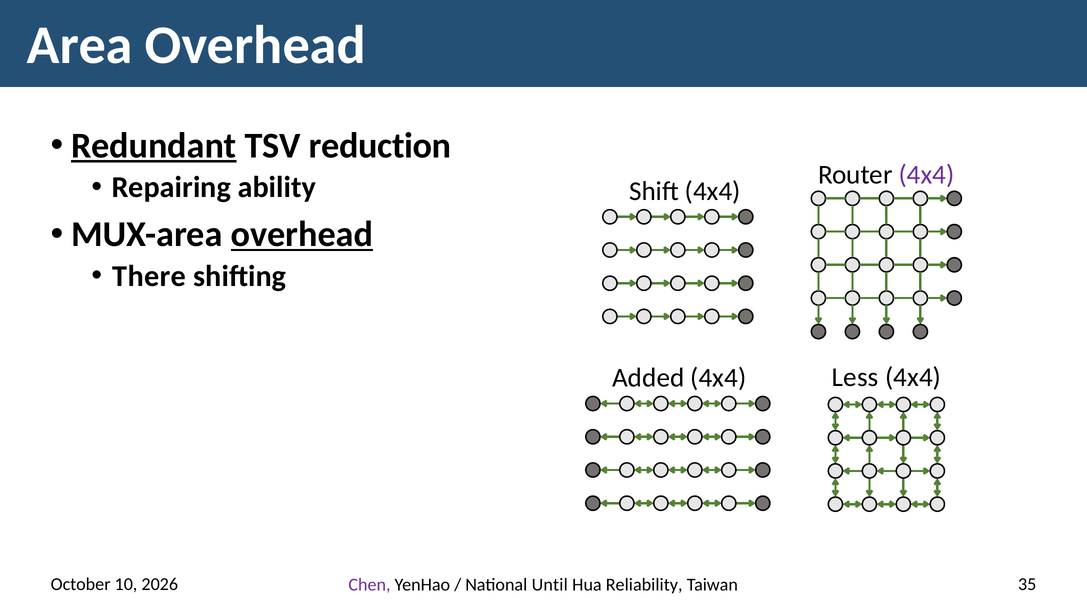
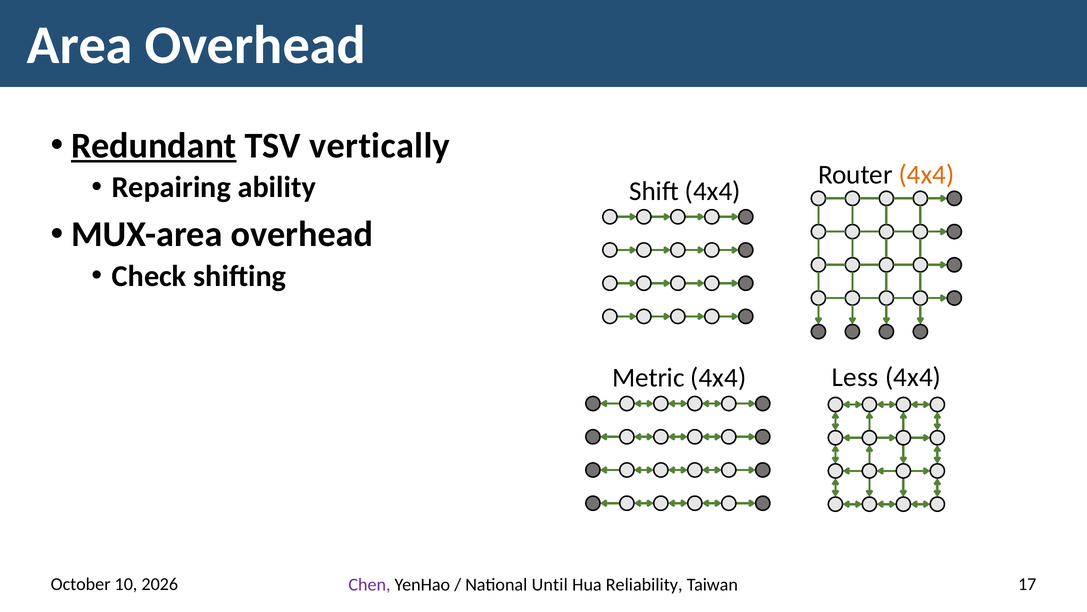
reduction: reduction -> vertically (380, 146)
4x4 colour: purple -> orange (926, 174)
overhead underline: present -> none (302, 234)
There: There -> Check (149, 276)
Added: Added -> Metric (648, 378)
35: 35 -> 17 (1027, 584)
